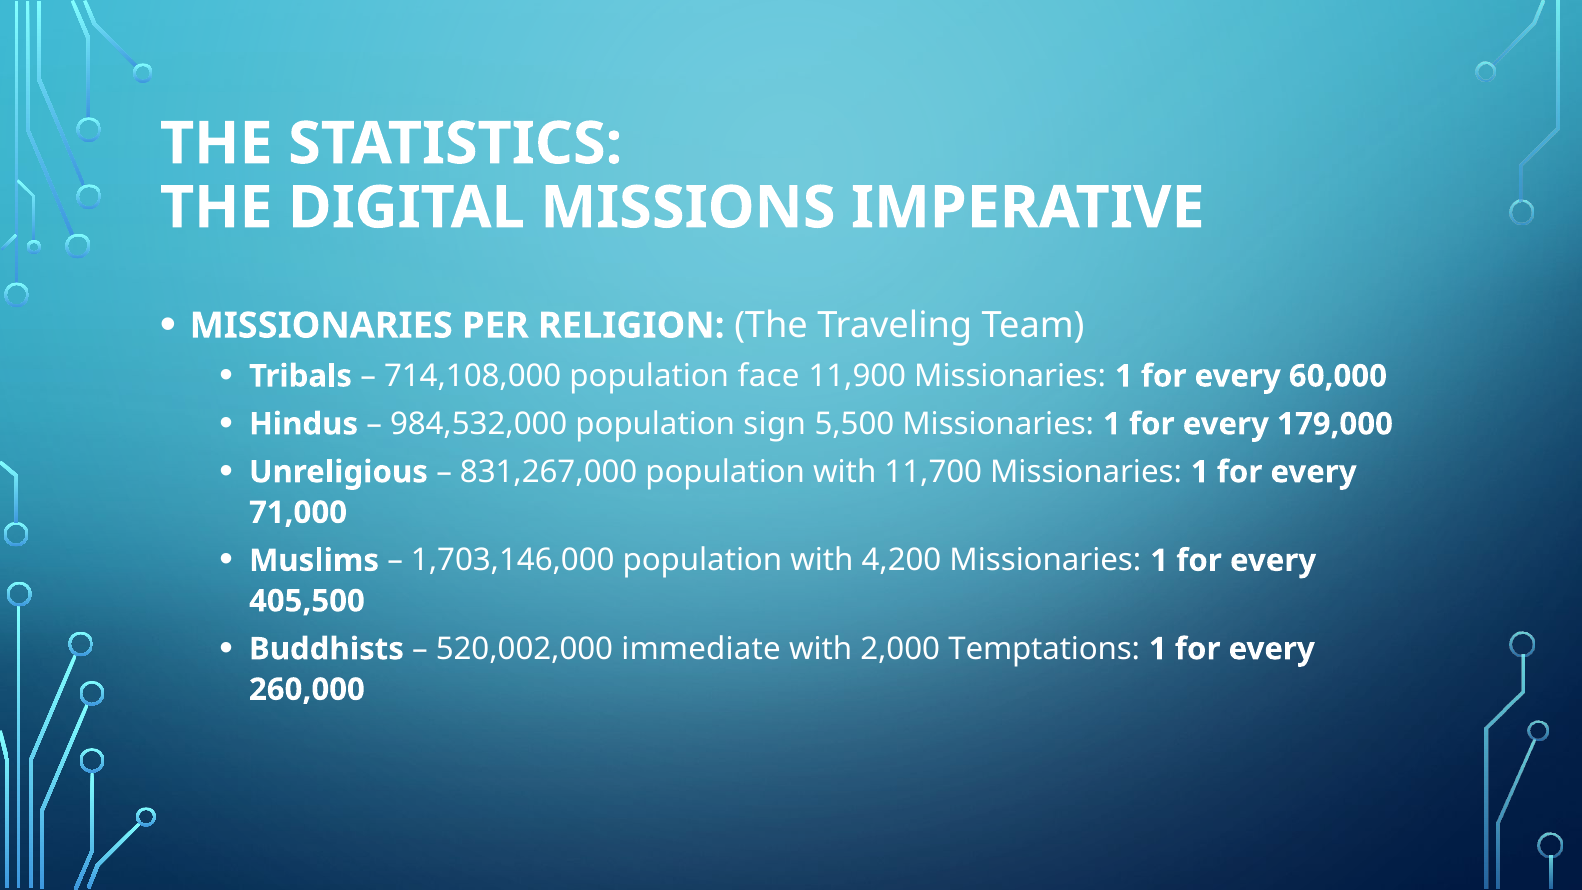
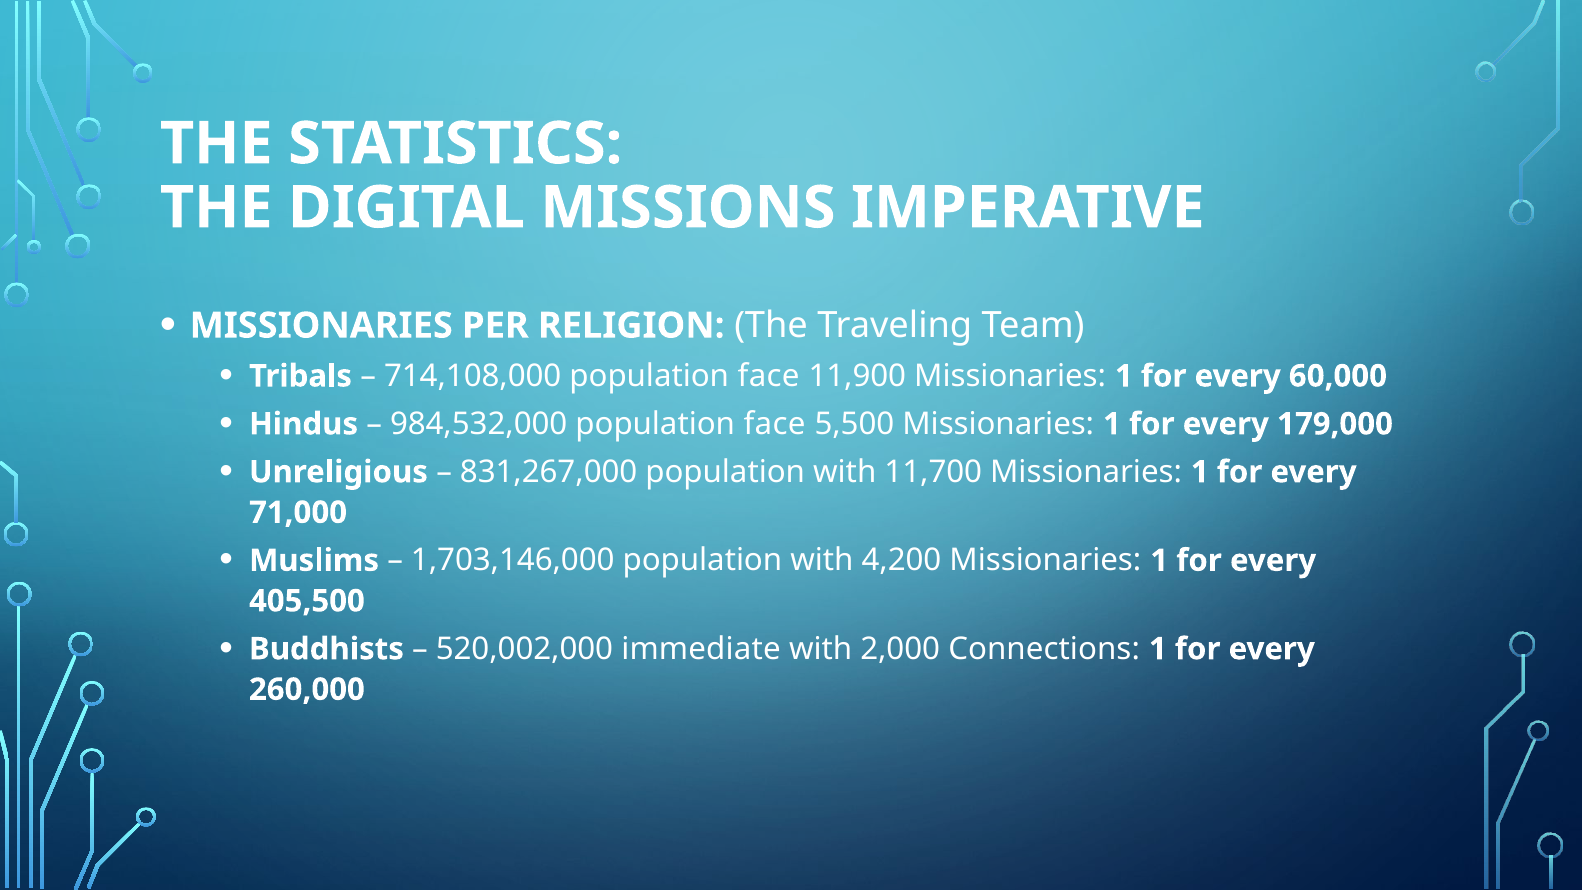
984,532,000 population sign: sign -> face (775, 424)
Temptations: Temptations -> Connections (1044, 649)
